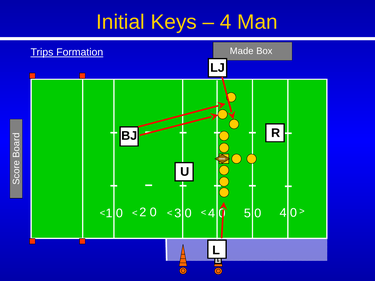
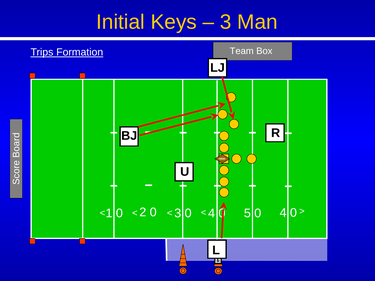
4: 4 -> 3 (226, 22)
Made: Made -> Team (242, 51)
